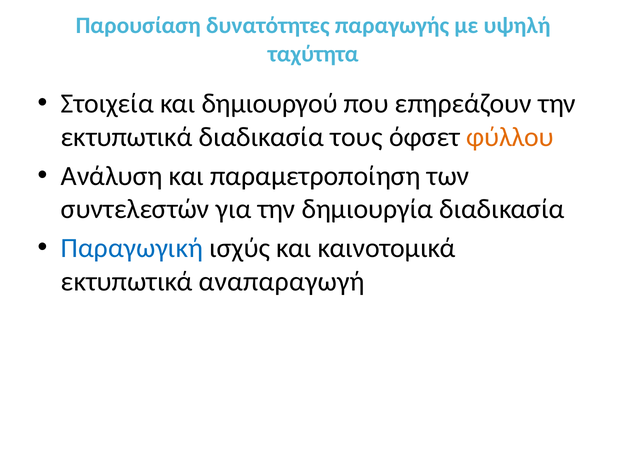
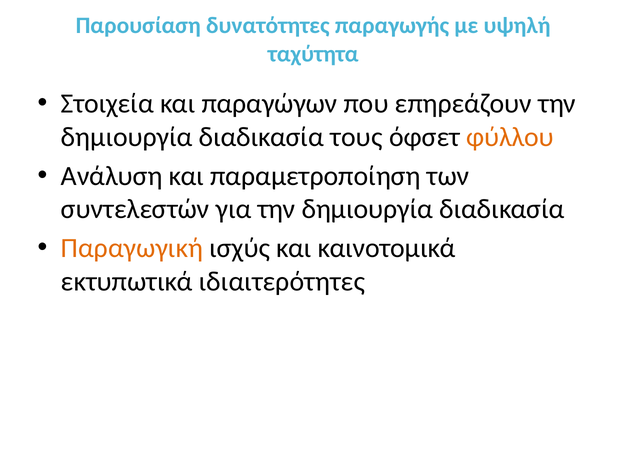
δημιουργού: δημιουργού -> παραγώγων (270, 104)
εκτυπωτικά: εκτυπωτικά -> δημιουργία (127, 137)
Παραγωγική colour: blue -> orange (132, 248)
αναπαραγωγή: αναπαραγωγή -> ιδιαιτερότητες (282, 281)
